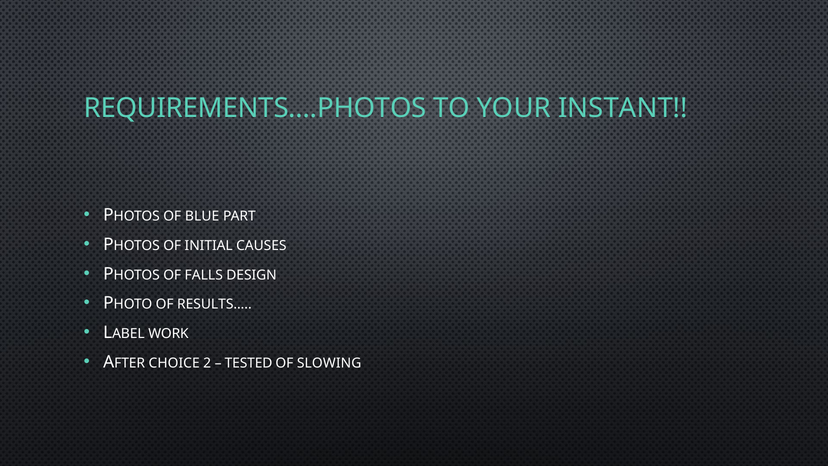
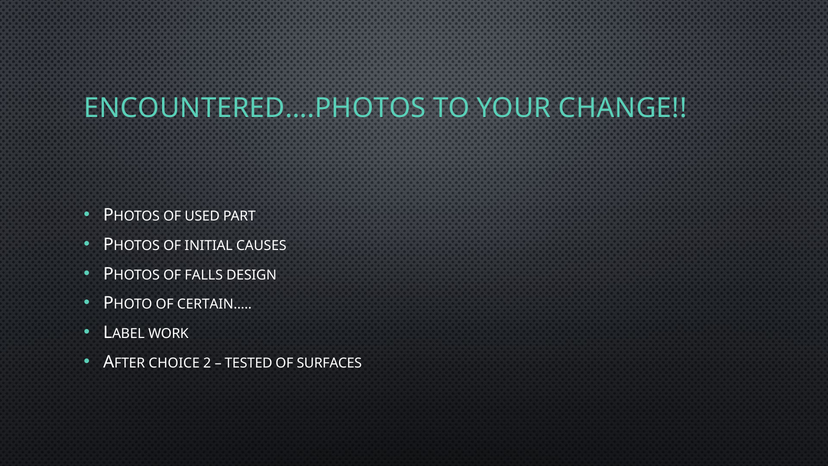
REQUIREMENTS….PHOTOS: REQUIREMENTS….PHOTOS -> ENCOUNTERED….PHOTOS (255, 108)
INSTANT: INSTANT -> CHANGE (623, 108)
BLUE: BLUE -> USED (202, 216)
RESULTS…: RESULTS… -> CERTAIN… (214, 304)
SLOWING: SLOWING -> SURFACES (329, 363)
